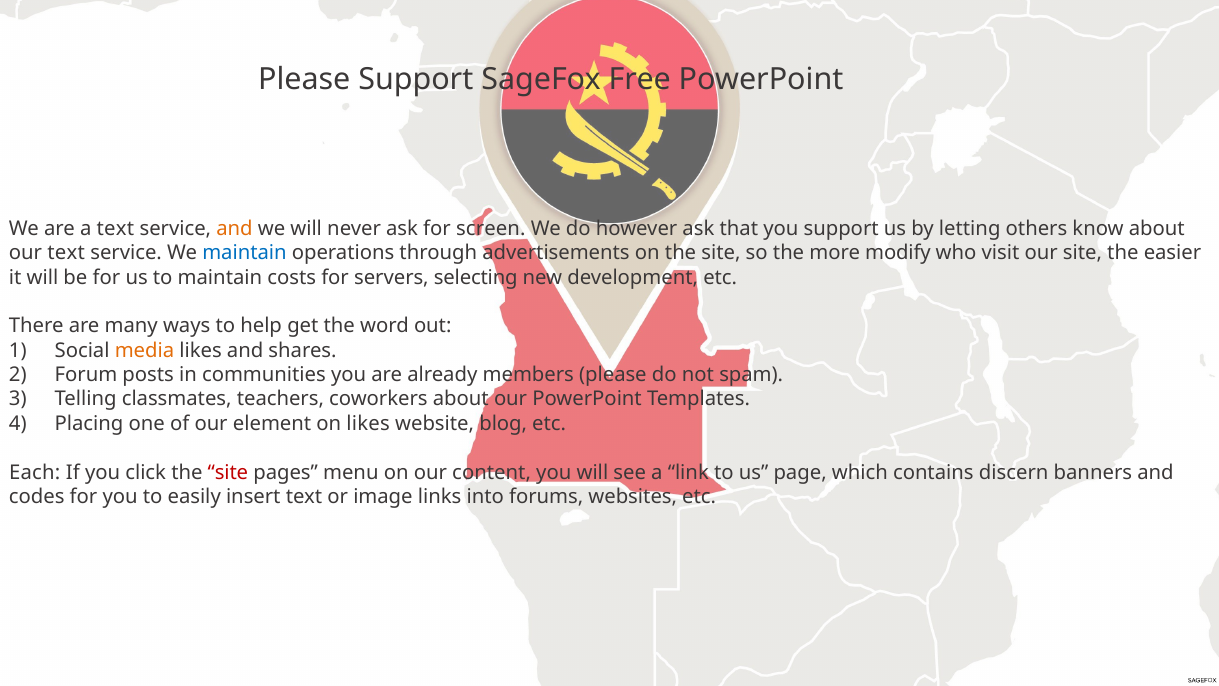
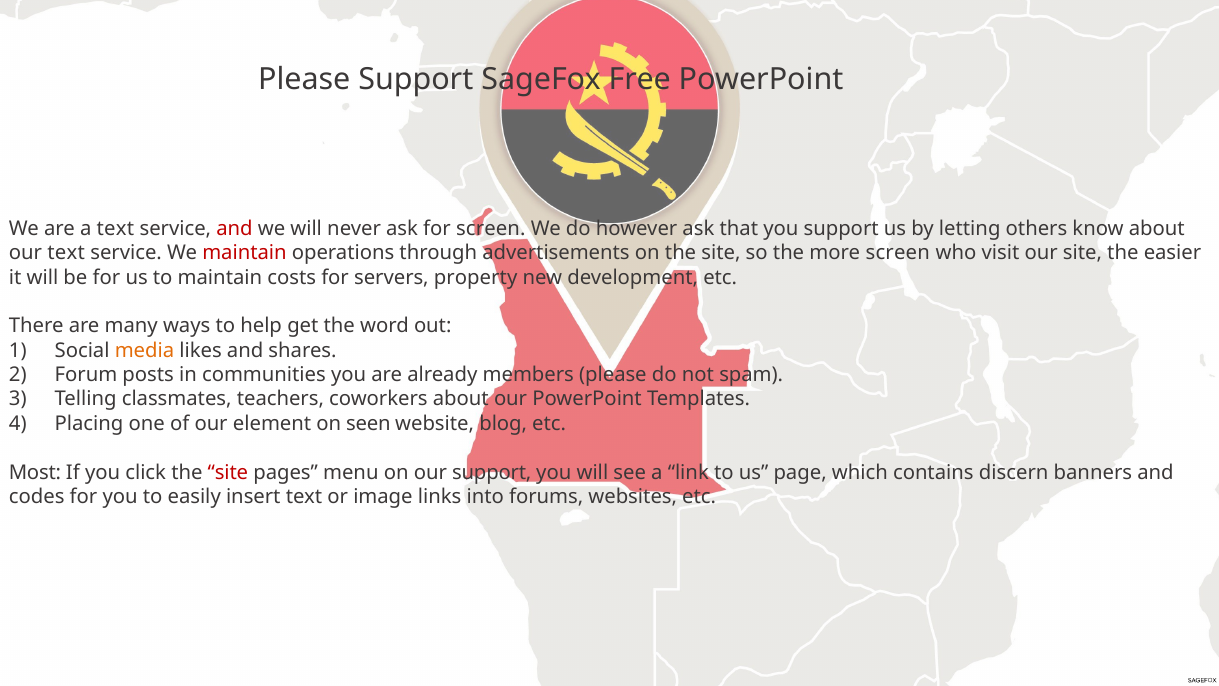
and colour: orange -> red (235, 228)
maintain colour: blue -> red (244, 253)
more modify: modify -> screen (898, 253)
selecting: selecting -> property (476, 277)
on likes: likes -> seen (368, 423)
Each: Each -> Most (35, 472)
our content: content -> support (492, 472)
